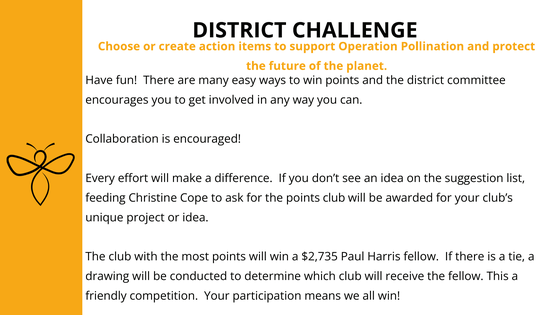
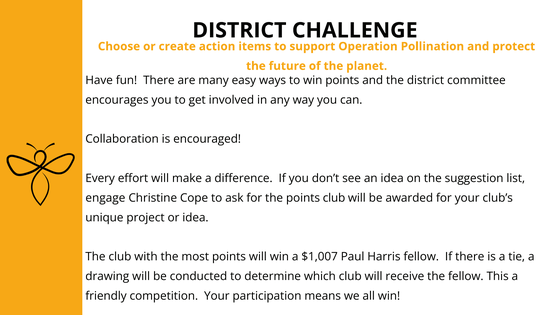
feeding: feeding -> engage (105, 198)
$2,735: $2,735 -> $1,007 (320, 257)
